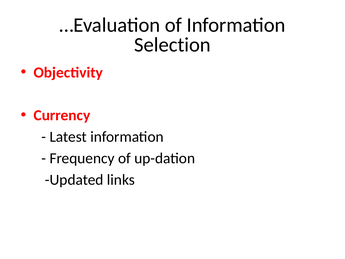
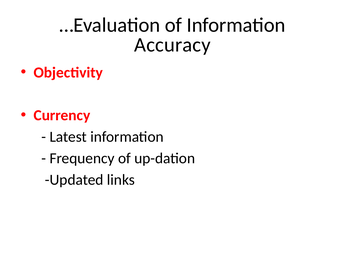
Selection: Selection -> Accuracy (172, 45)
